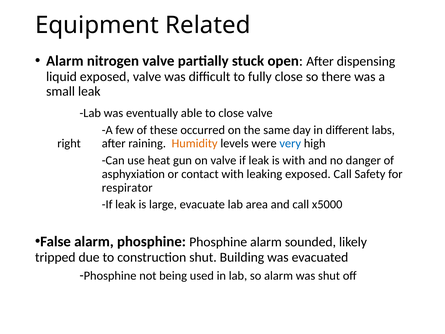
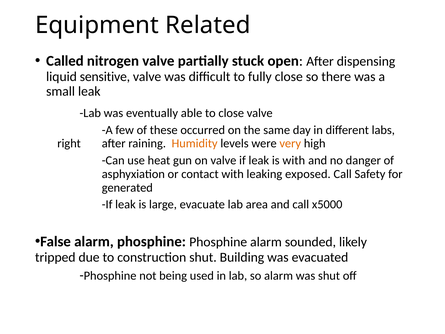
Alarm: Alarm -> Called (65, 61)
liquid exposed: exposed -> sensitive (105, 77)
very colour: blue -> orange (290, 143)
respirator: respirator -> generated (127, 187)
